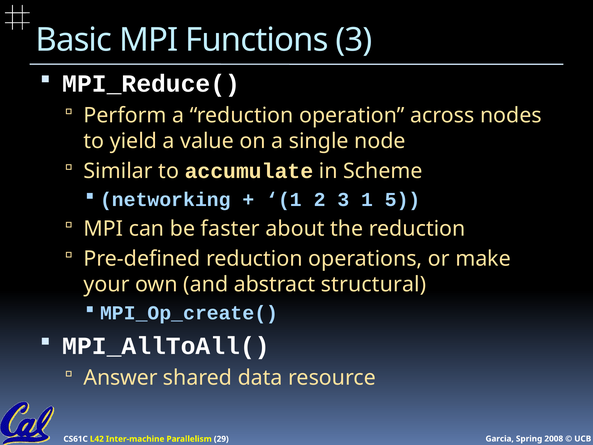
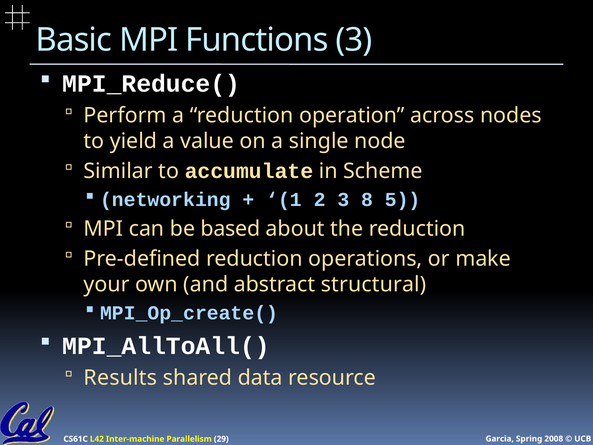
3 1: 1 -> 8 (367, 200)
faster: faster -> based (230, 229)
Answer: Answer -> Results (120, 377)
